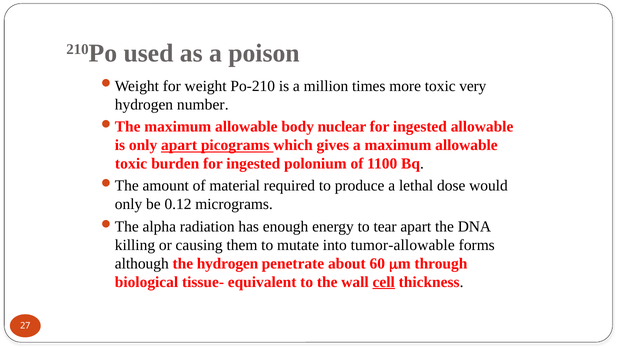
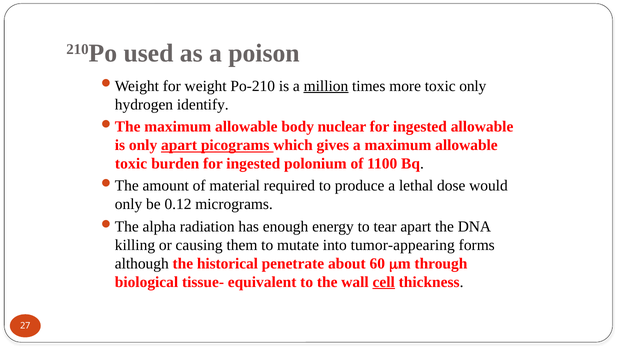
million underline: none -> present (326, 86)
toxic very: very -> only (473, 86)
number: number -> identify (203, 104)
tumor-allowable: tumor-allowable -> tumor-appearing (403, 245)
the hydrogen: hydrogen -> historical (227, 264)
